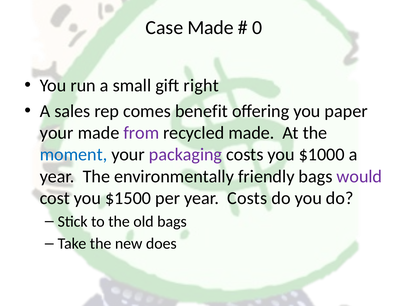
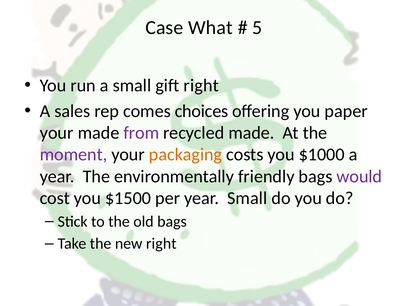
Case Made: Made -> What (210, 28)
0: 0 -> 5 (257, 28)
benefit: benefit -> choices (202, 111)
moment colour: blue -> purple (74, 155)
packaging colour: purple -> orange (186, 155)
year Costs: Costs -> Small (247, 198)
new does: does -> right (161, 244)
